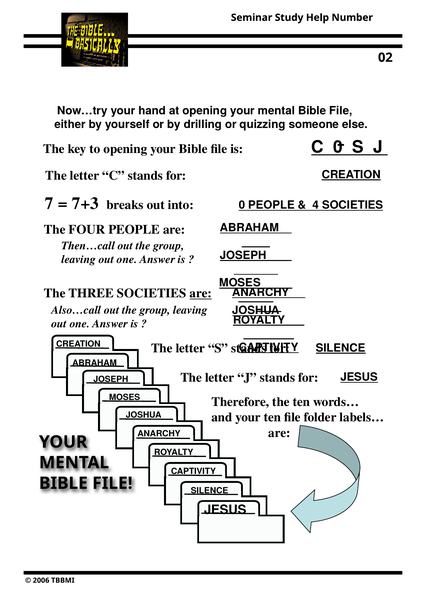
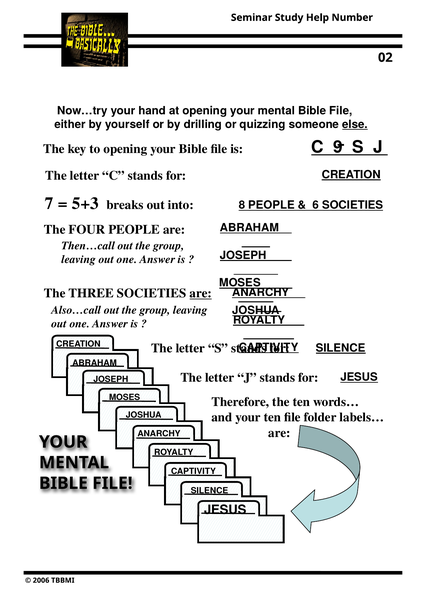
else underline: none -> present (355, 124)
C 0: 0 -> 9 (338, 147)
7+3: 7+3 -> 5+3 (85, 203)
into 0: 0 -> 8 (242, 205)
4: 4 -> 6 (316, 205)
